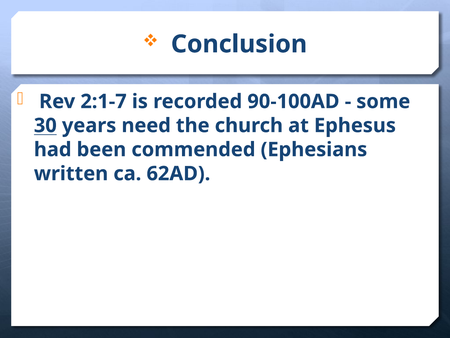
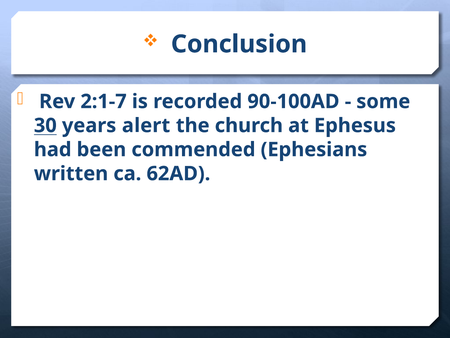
need: need -> alert (146, 125)
